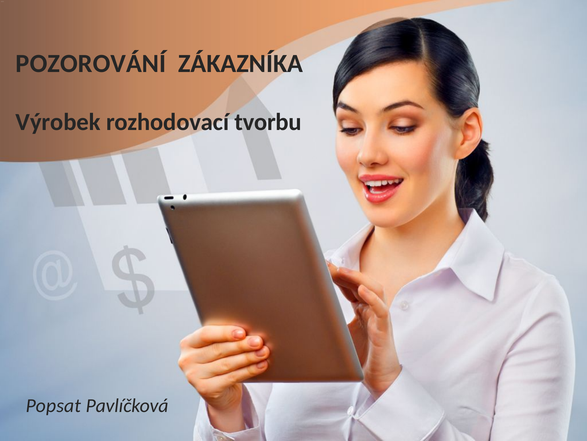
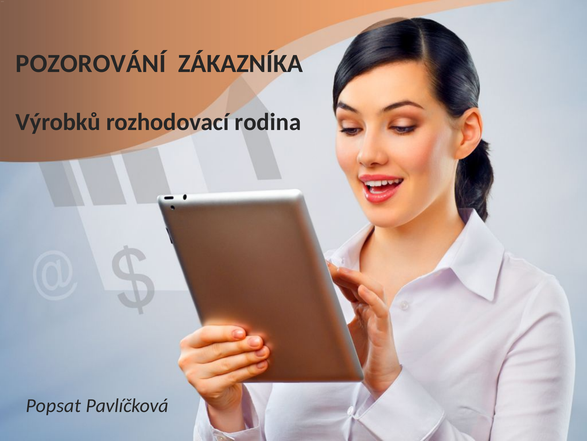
Výrobek: Výrobek -> Výrobků (58, 122)
tvorbu: tvorbu -> rodina (268, 122)
